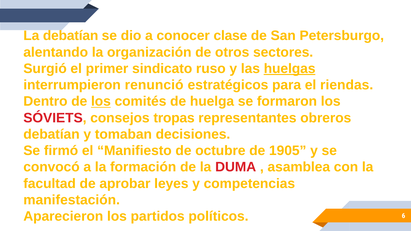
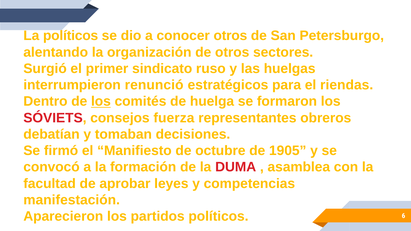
La debatían: debatían -> políticos (71, 36)
conocer clase: clase -> otros (230, 36)
huelgas underline: present -> none (290, 69)
tropas: tropas -> fuerza (174, 118)
